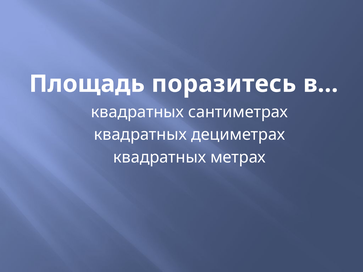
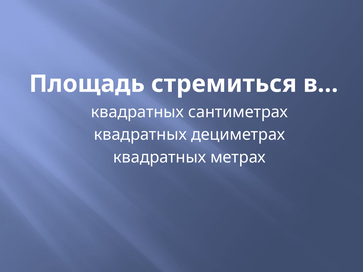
поразитесь: поразитесь -> стремиться (224, 84)
